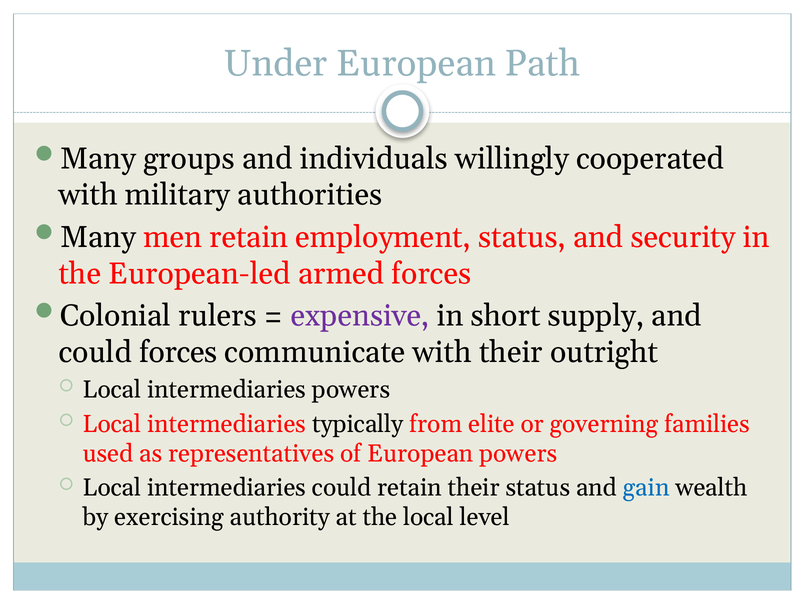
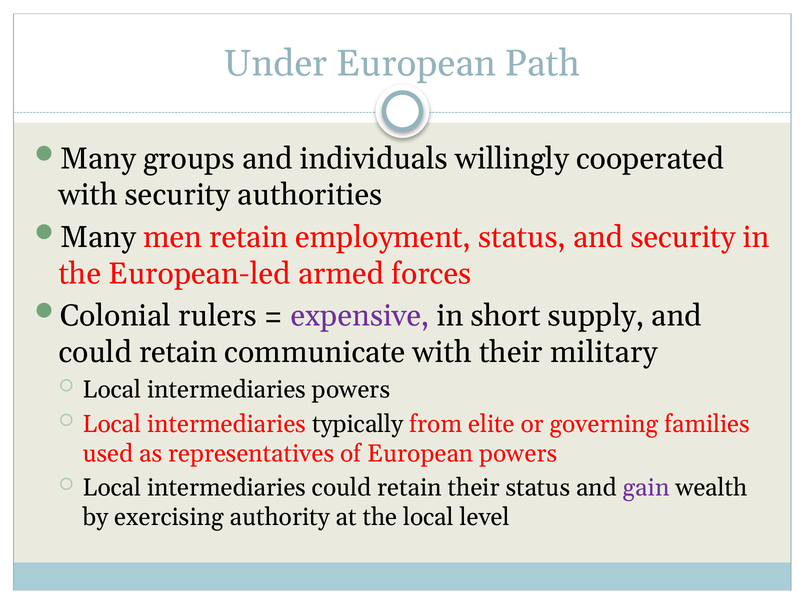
with military: military -> security (178, 195)
forces: forces -> retain (178, 352)
outright: outright -> military (604, 352)
gain colour: blue -> purple (646, 488)
